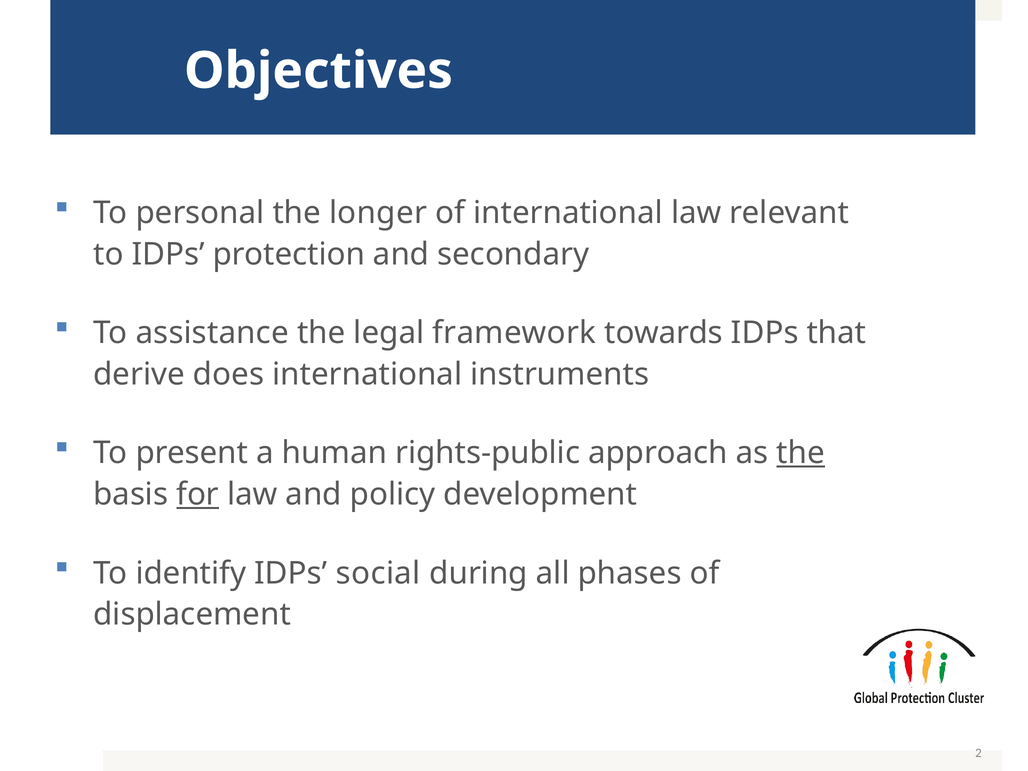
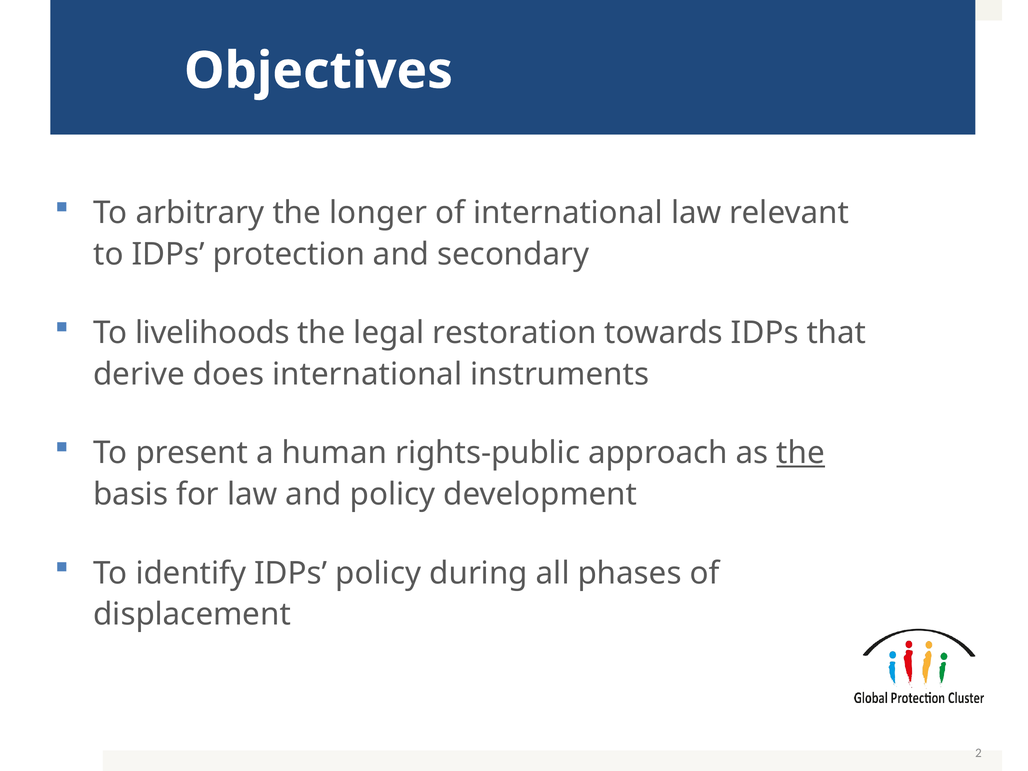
personal: personal -> arbitrary (200, 213)
assistance: assistance -> livelihoods (212, 333)
framework: framework -> restoration (514, 333)
for underline: present -> none (198, 495)
IDPs social: social -> policy (378, 573)
